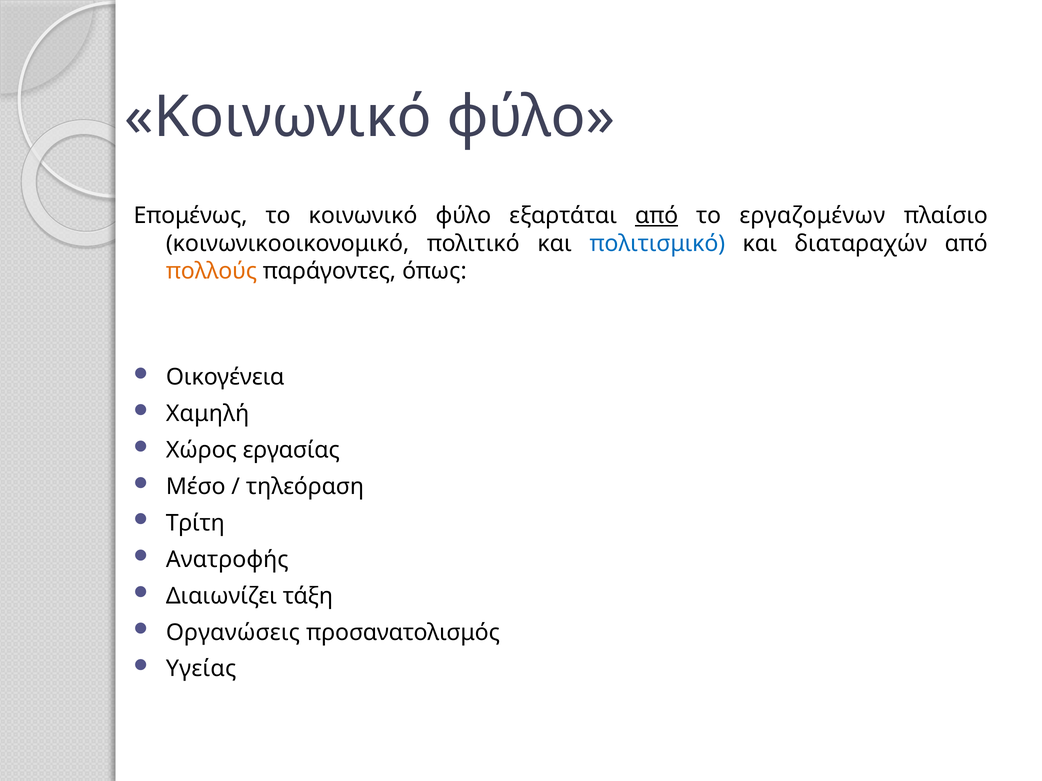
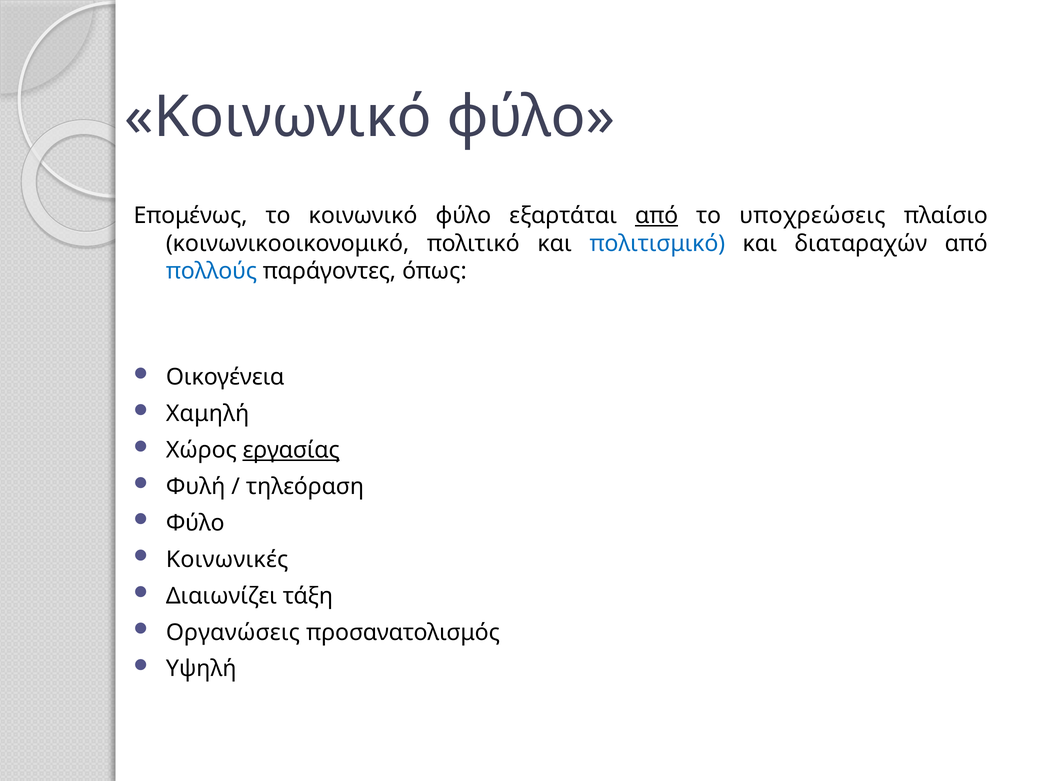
εργαζομένων: εργαζομένων -> υποχρεώσεις (812, 216)
πολλούς colour: orange -> blue (212, 272)
εργασίας underline: none -> present (291, 450)
Μέσο: Μέσο -> Φυλή (196, 487)
Τρίτη: Τρίτη -> Φύλο (195, 523)
Ανατροφής: Ανατροφής -> Κοινωνικές (227, 560)
Υγείας: Υγείας -> Υψηλή (201, 669)
